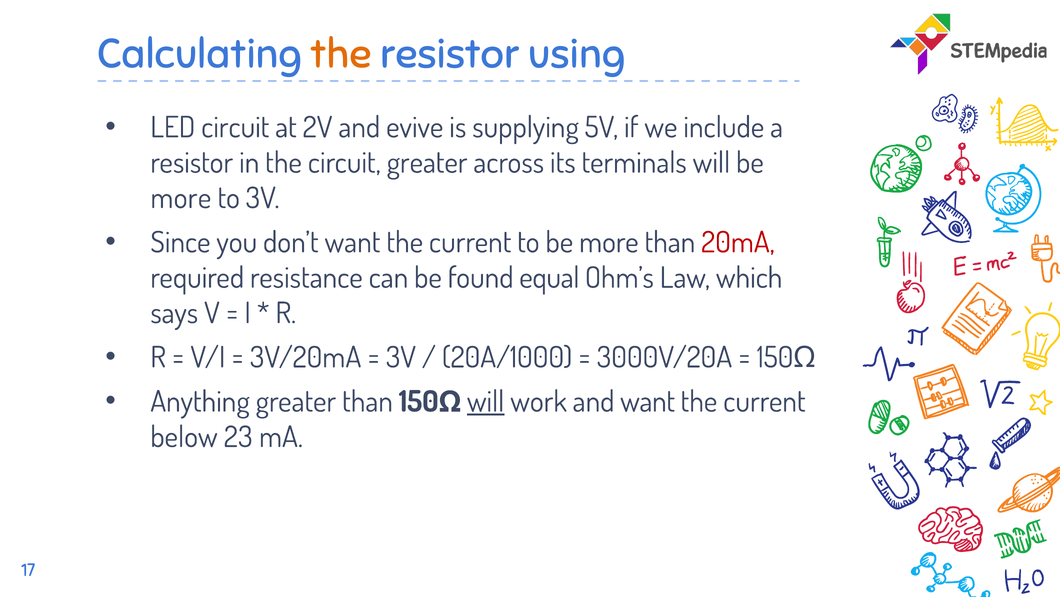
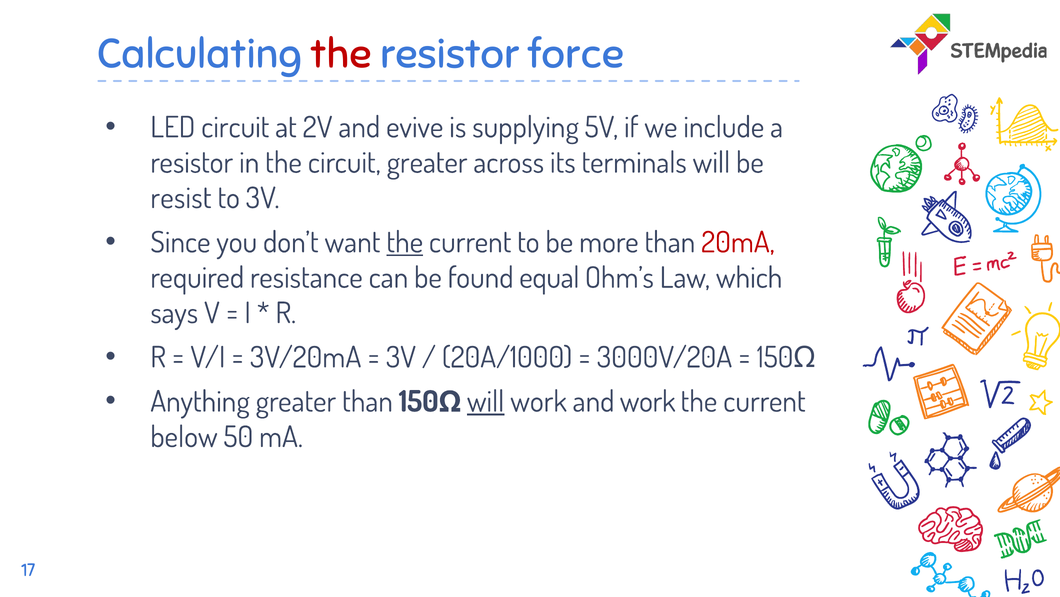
the colour: orange -> red (341, 54)
using: using -> force (577, 54)
more: more -> resist (181, 198)
the underline: none -> present (405, 242)
and want: want -> work (648, 401)
23: 23 -> 50 (238, 437)
